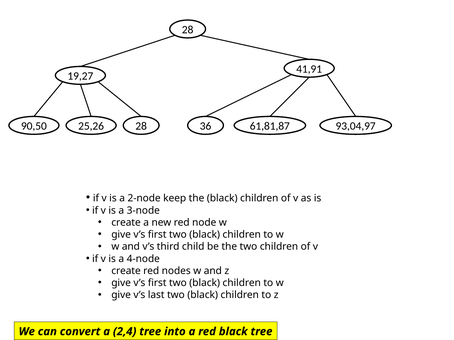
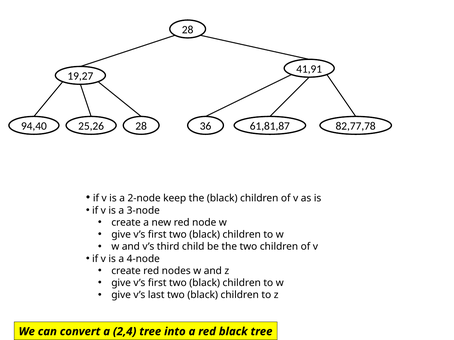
90,50: 90,50 -> 94,40 (34, 126)
93,04,97: 93,04,97 -> 82,77,78 (356, 126)
